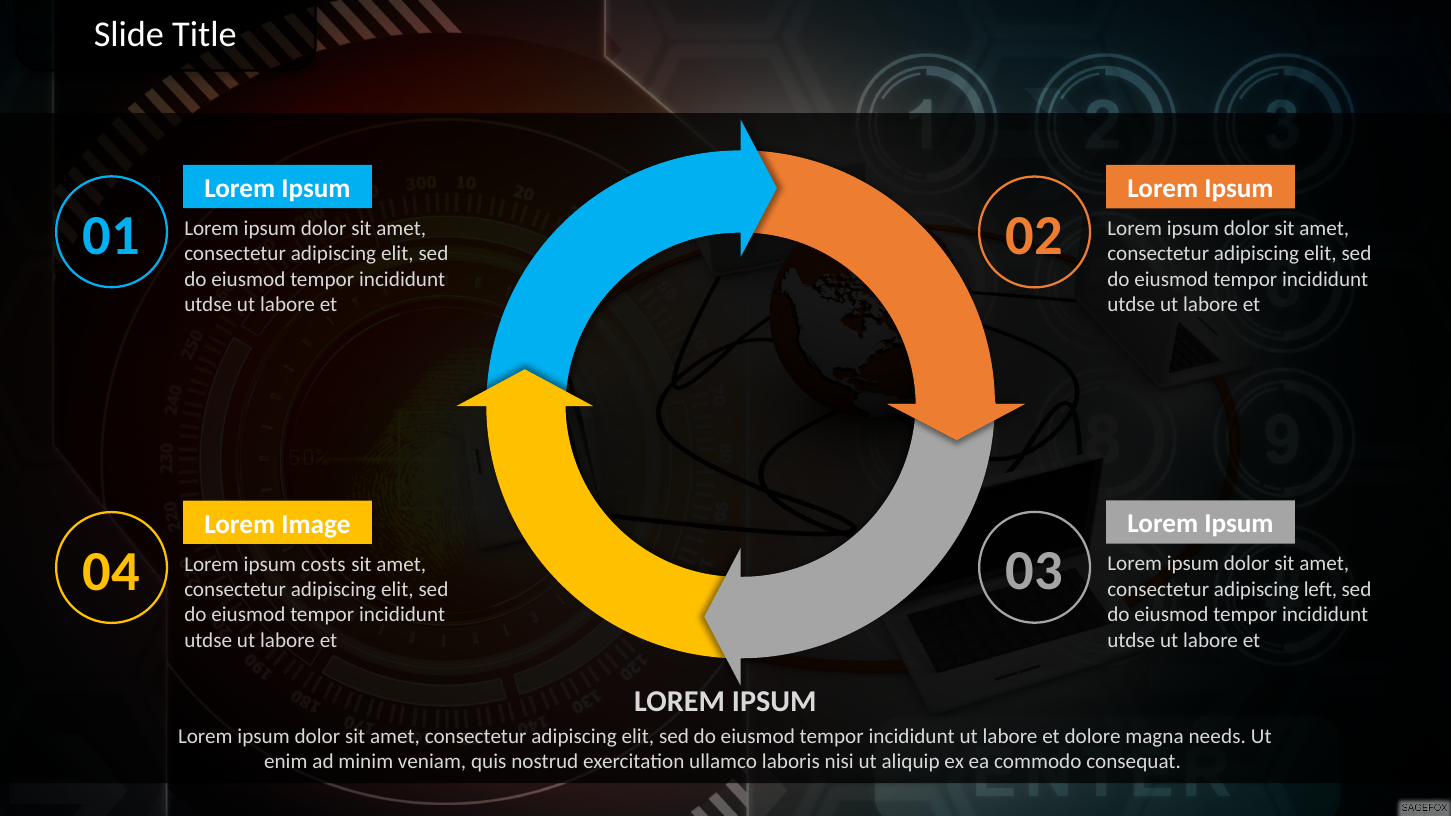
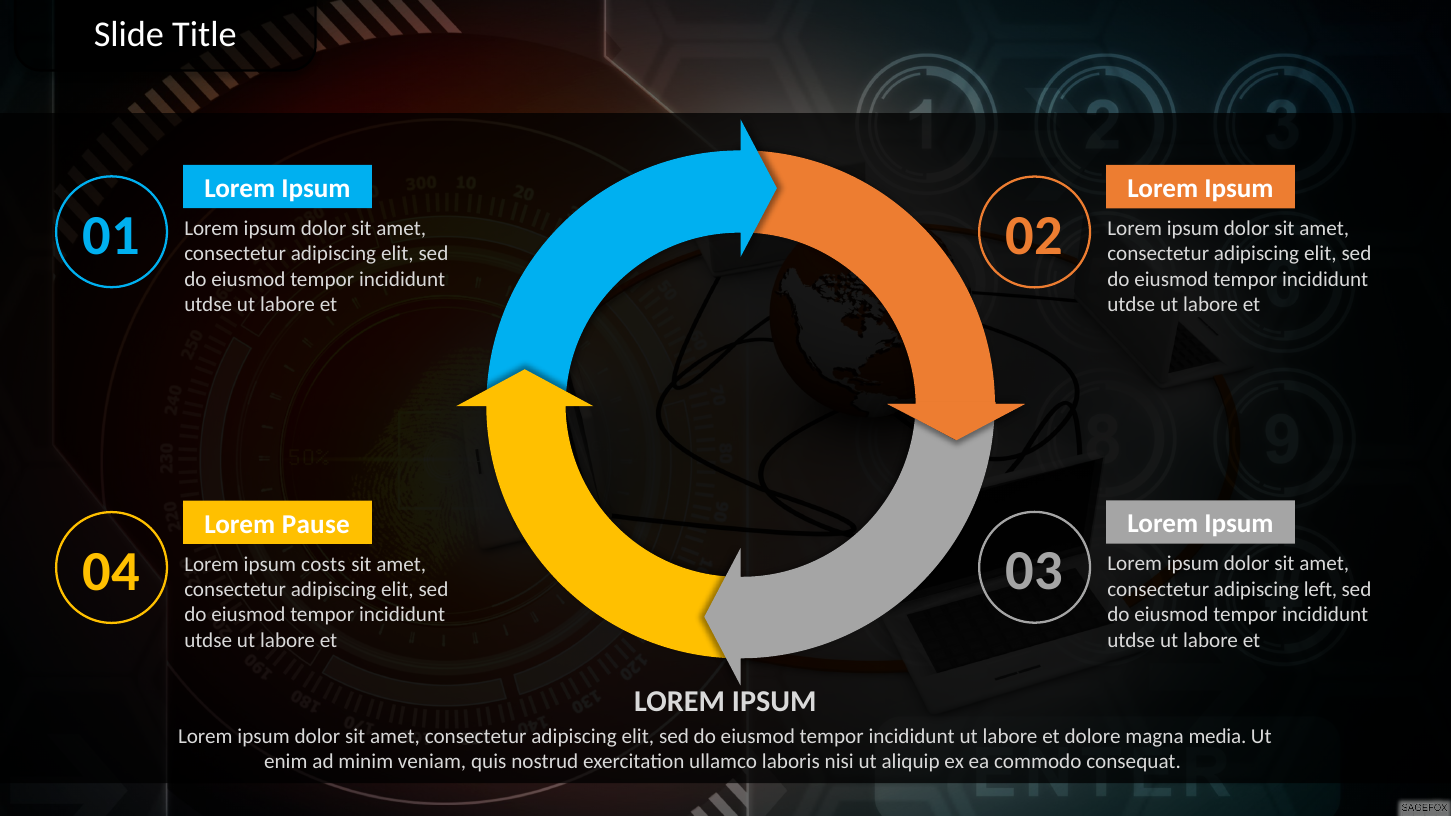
Image: Image -> Pause (316, 524)
needs: needs -> media (1217, 737)
